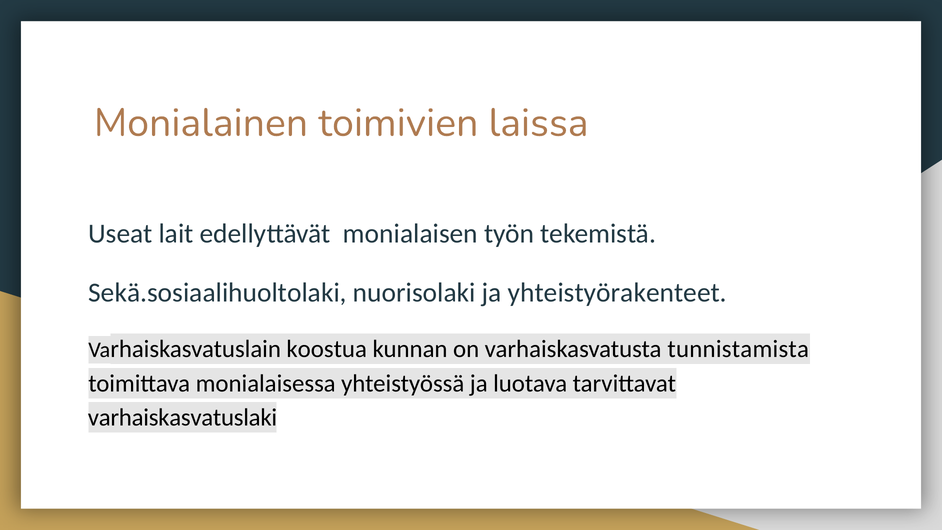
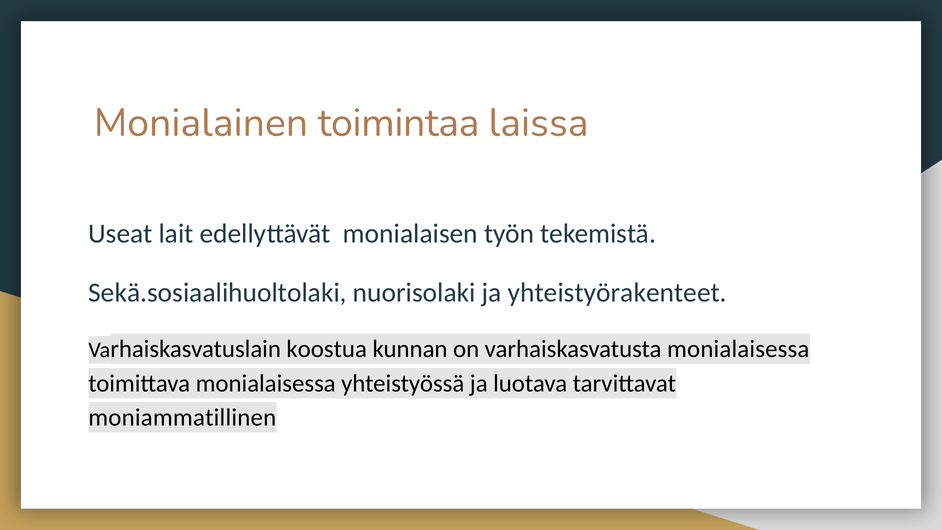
toimivien: toimivien -> toimintaa (399, 123)
varhaiskasvatusta tunnistamista: tunnistamista -> monialaisessa (738, 349)
varhaiskasvatuslaki: varhaiskasvatuslaki -> moniammatillinen (182, 418)
